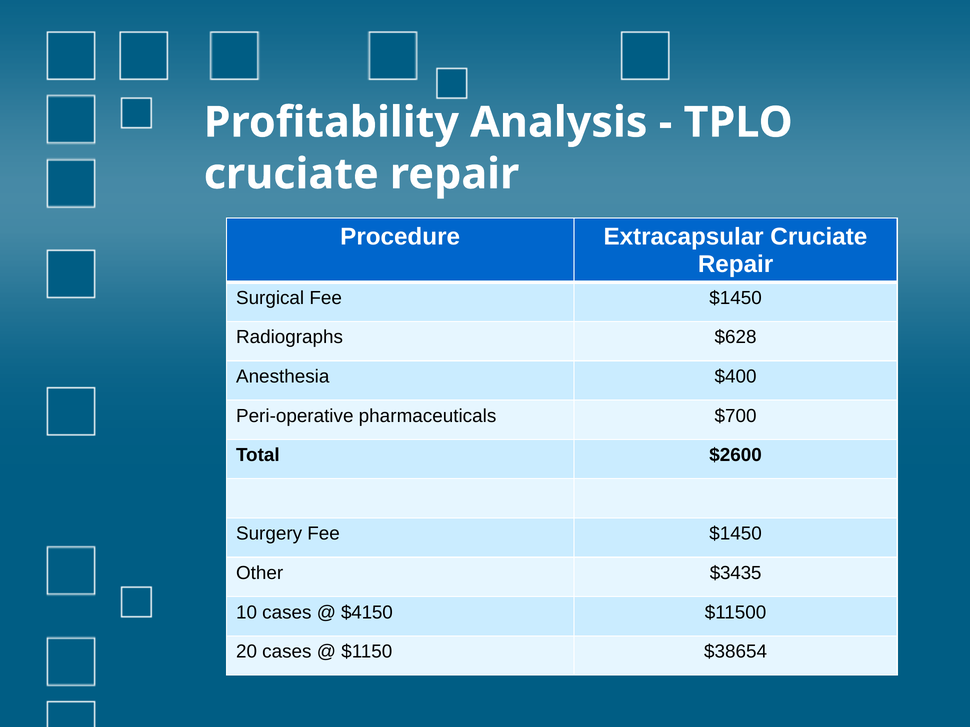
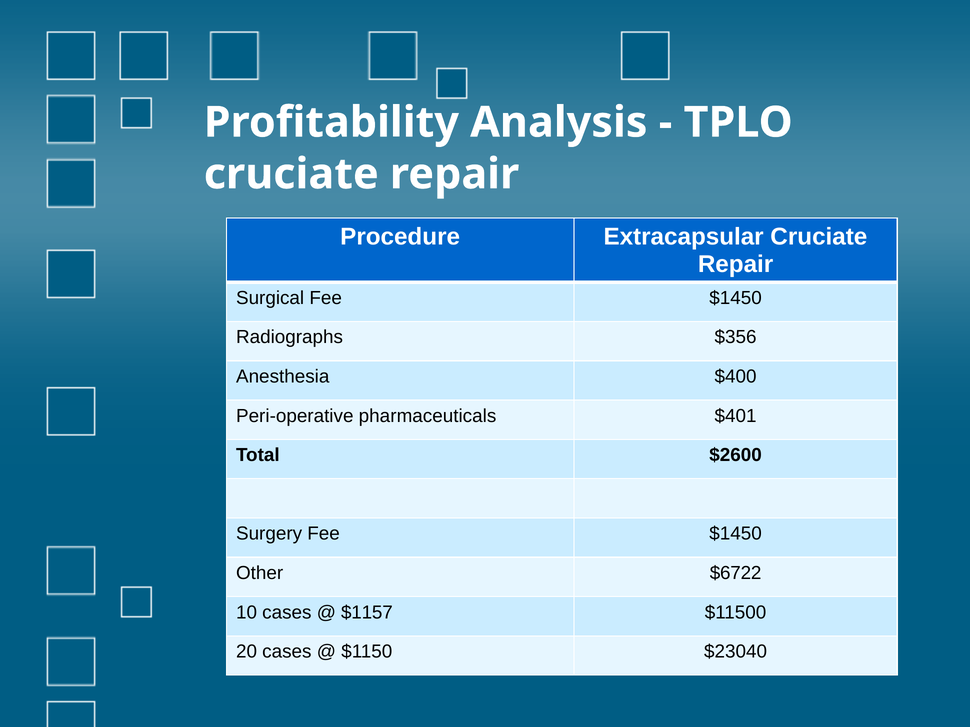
$628: $628 -> $356 (736, 337)
$700: $700 -> $401 (736, 416)
$3435: $3435 -> $6722 (736, 573)
$4150: $4150 -> $1157 (367, 613)
$38654: $38654 -> $23040 (736, 652)
